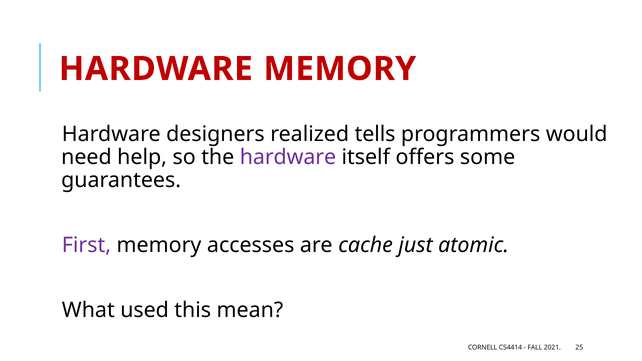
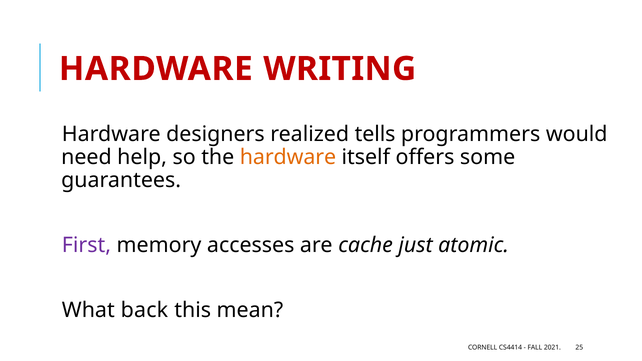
HARDWARE MEMORY: MEMORY -> WRITING (340, 69)
hardware colour: purple -> orange (288, 157)
used: used -> back (144, 310)
